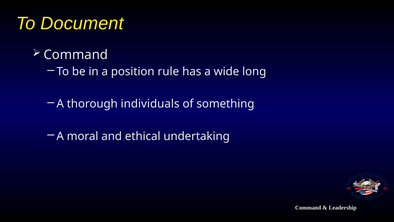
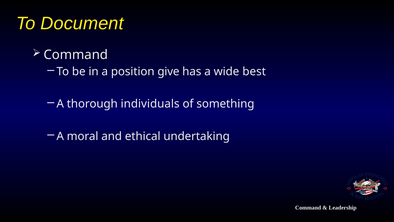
rule: rule -> give (168, 72)
long: long -> best (254, 72)
